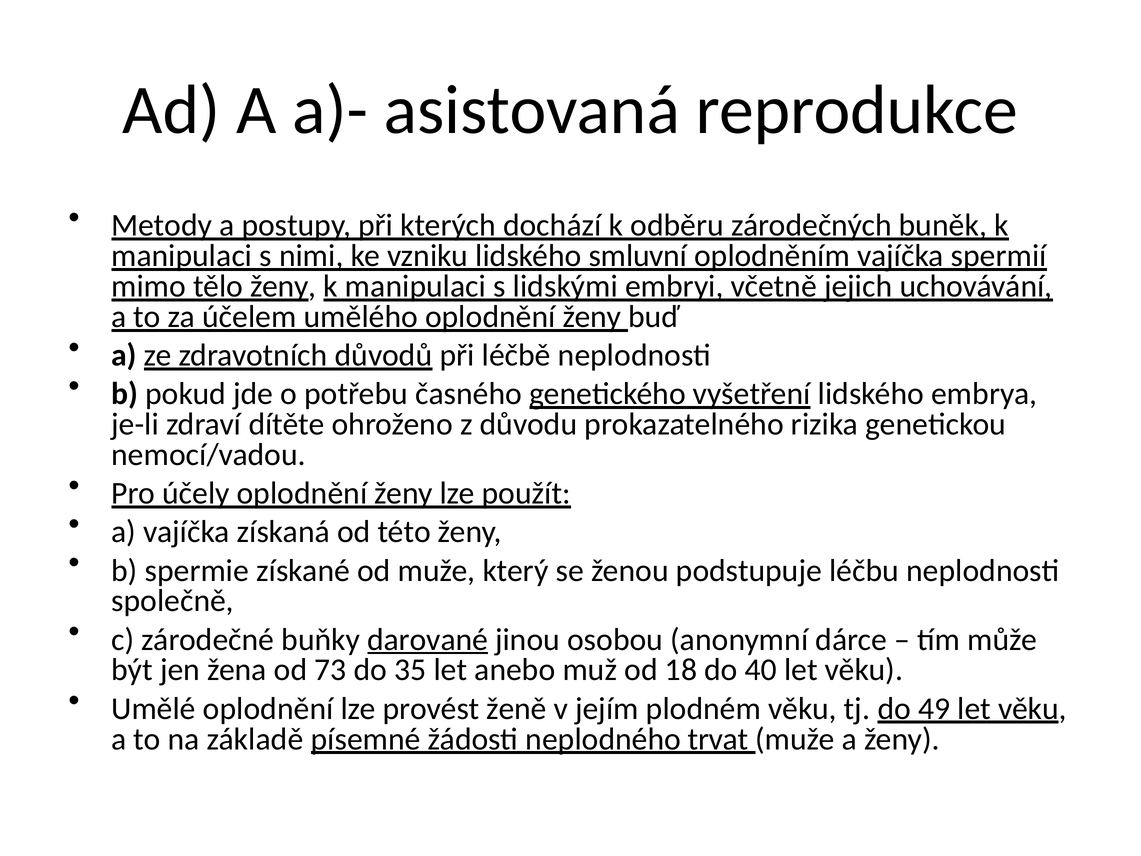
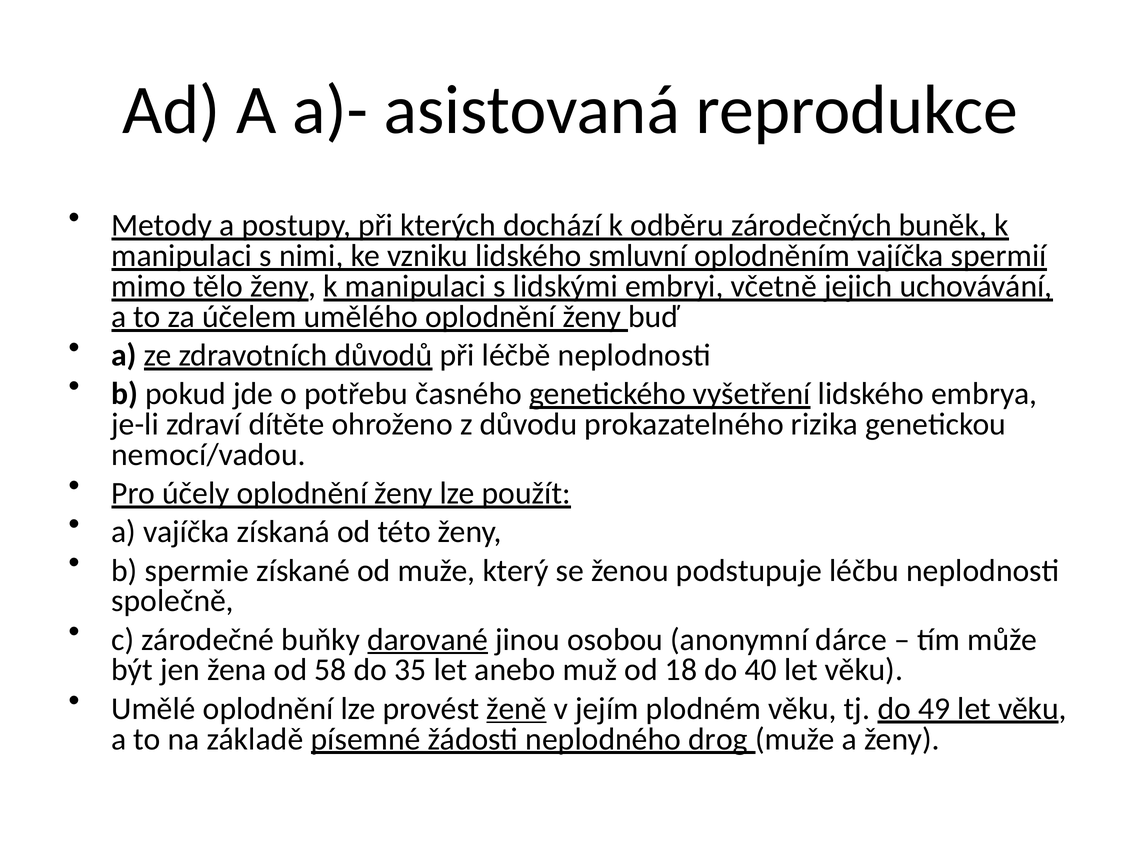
73: 73 -> 58 (330, 670)
ženě underline: none -> present (516, 708)
trvat: trvat -> drog (718, 739)
